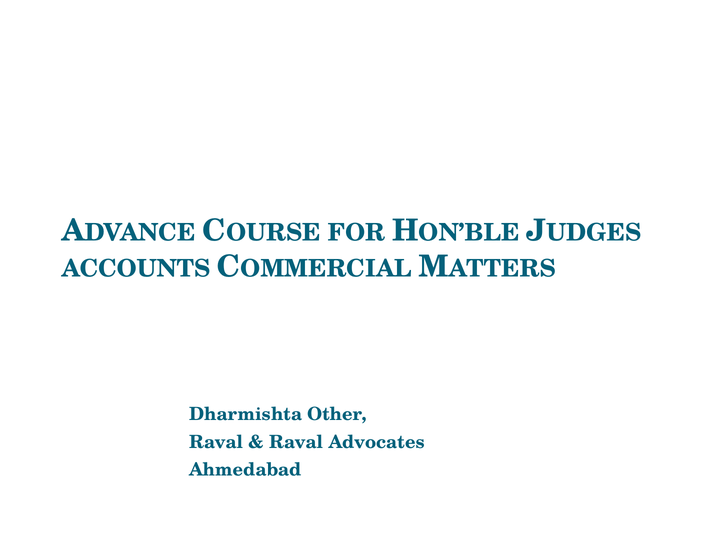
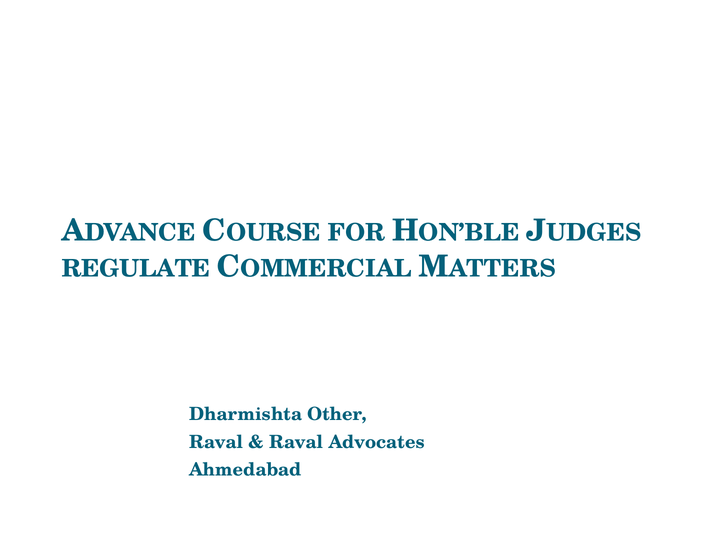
ACCOUNTS: ACCOUNTS -> REGULATE (136, 269)
